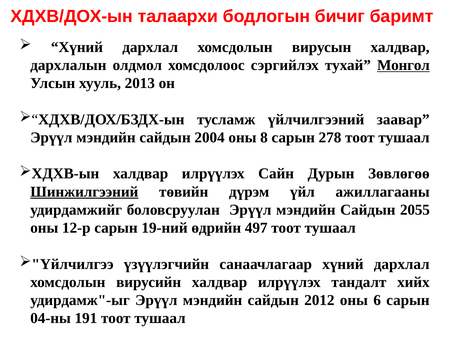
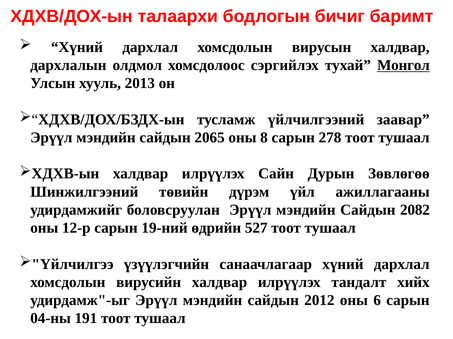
2004: 2004 -> 2065 (210, 138)
Шинжилгээний underline: present -> none (84, 192)
2055: 2055 -> 2082 (415, 210)
497: 497 -> 527 (256, 228)
